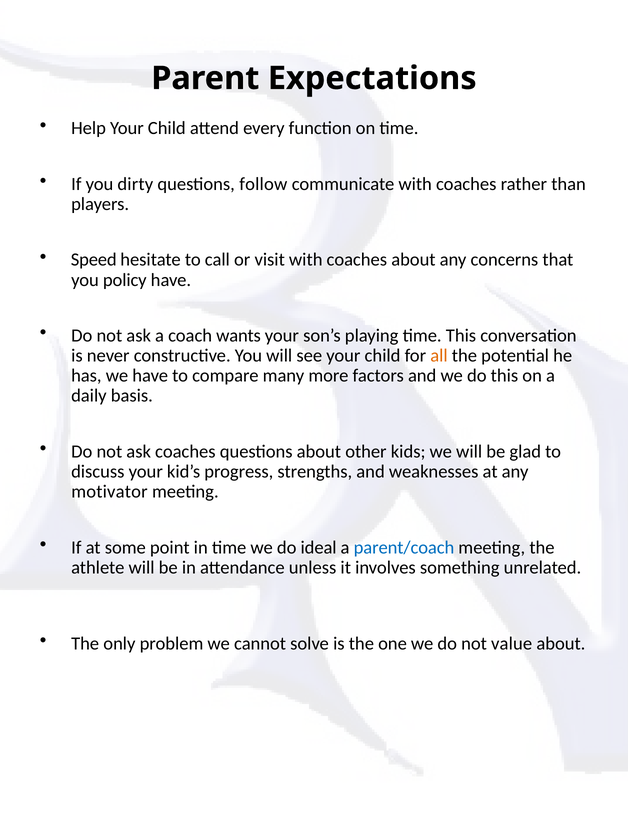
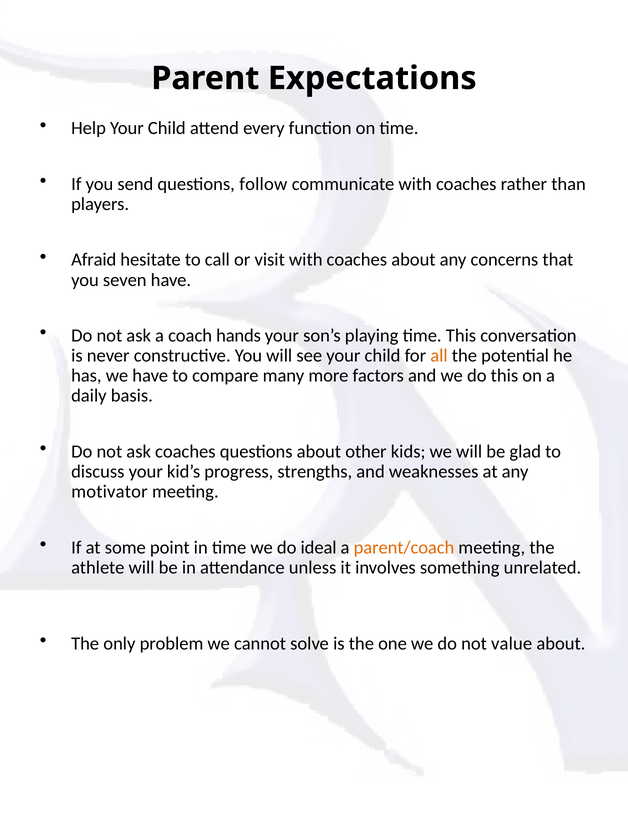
dirty: dirty -> send (135, 184)
Speed: Speed -> Afraid (94, 260)
policy: policy -> seven (125, 280)
wants: wants -> hands (239, 336)
parent/coach colour: blue -> orange (404, 548)
